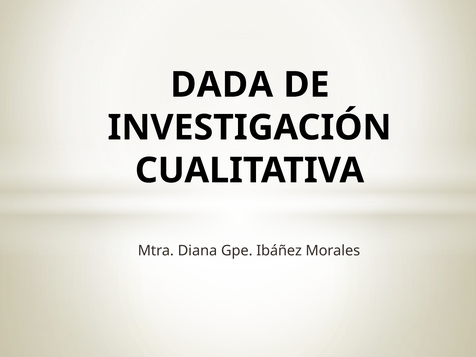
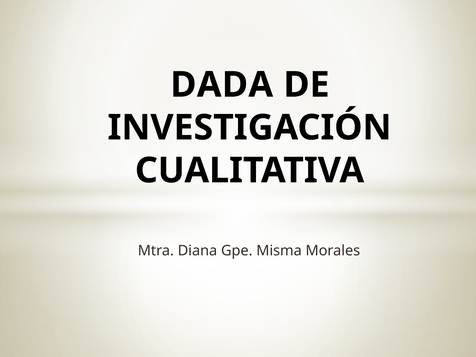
Ibáñez: Ibáñez -> Misma (279, 251)
